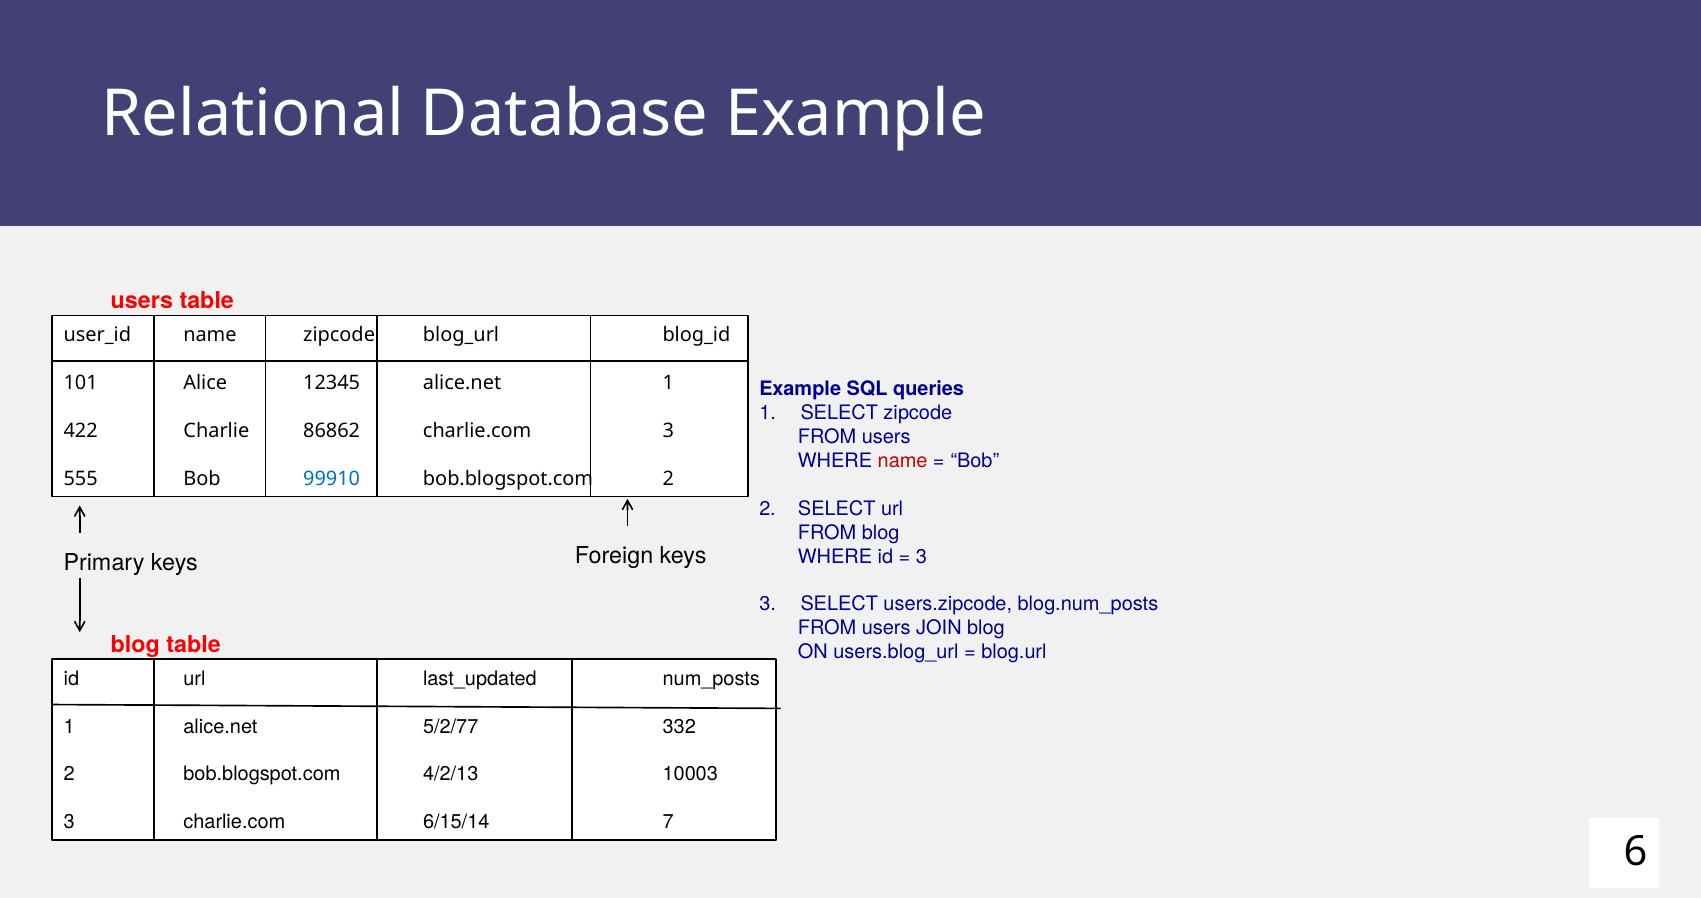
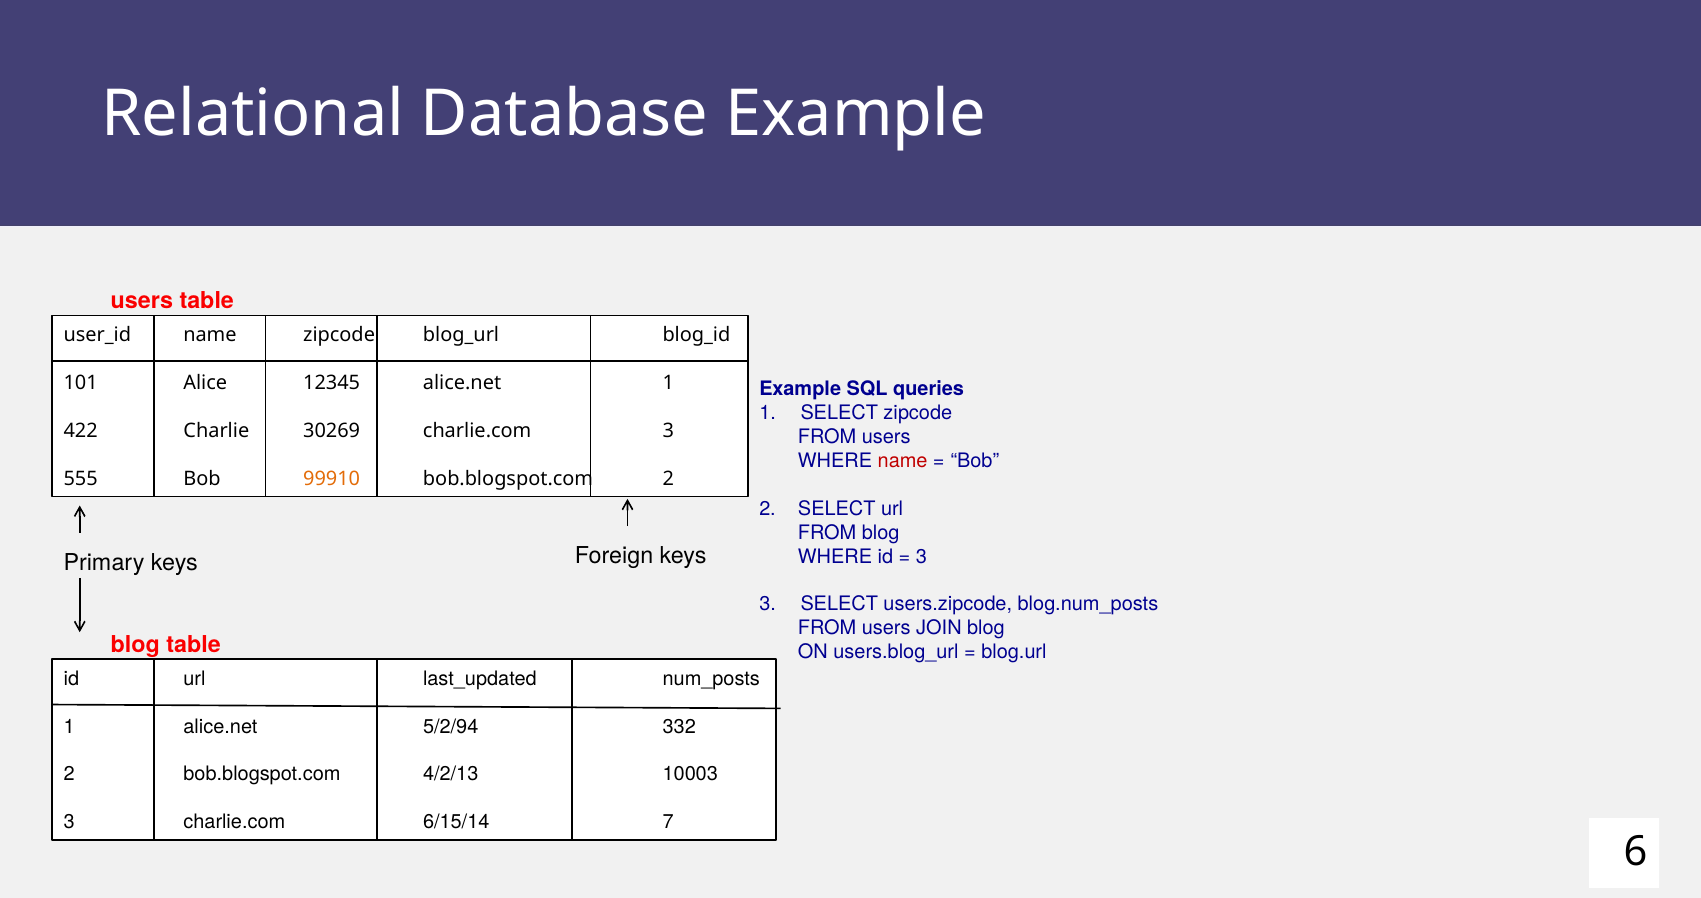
86862: 86862 -> 30269 (332, 431)
99910 colour: blue -> orange (332, 479)
5/2/77: 5/2/77 -> 5/2/94 (451, 727)
